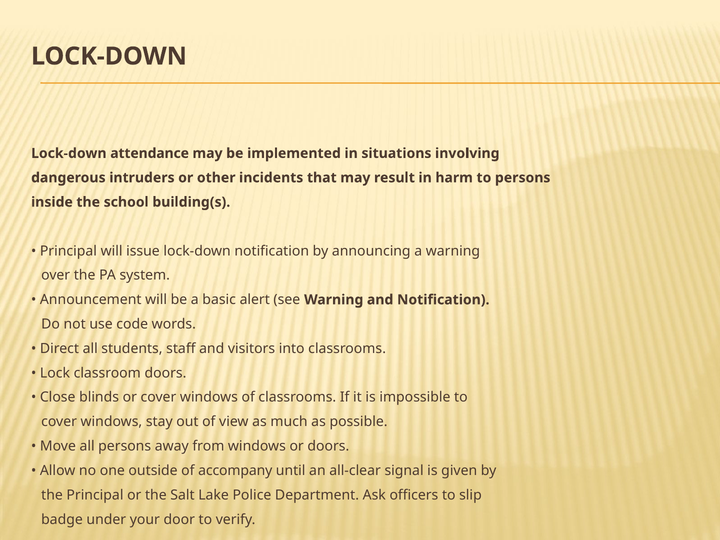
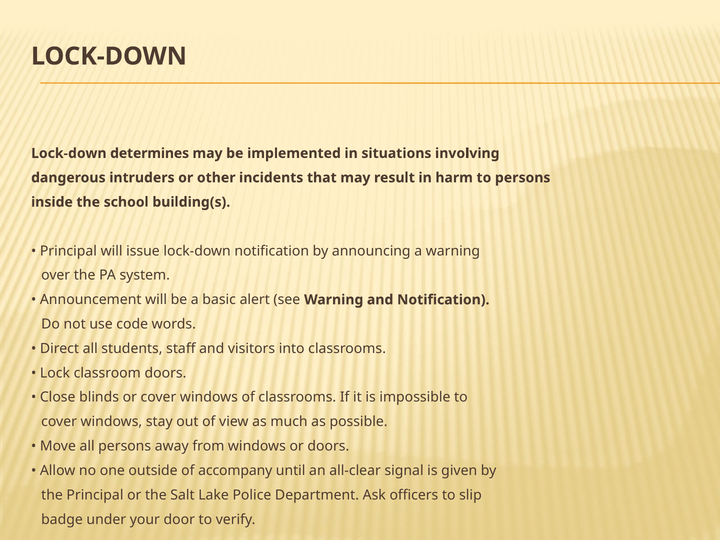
attendance: attendance -> determines (150, 153)
